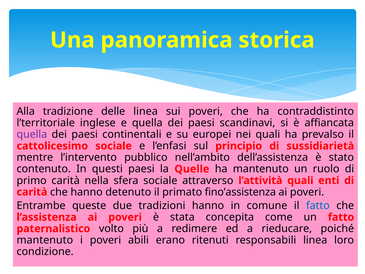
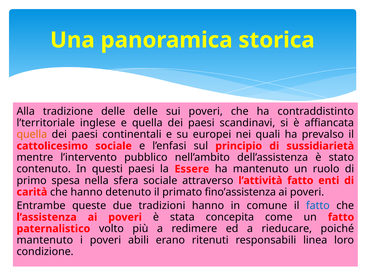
delle linea: linea -> delle (146, 111)
quella colour: purple -> orange (32, 134)
Quelle: Quelle -> Essere (192, 169)
primo carità: carità -> spesa (66, 180)
l’attività quali: quali -> fatto (300, 180)
